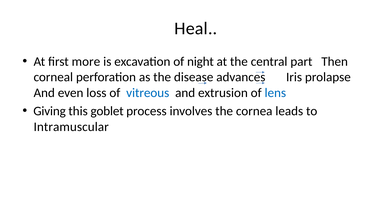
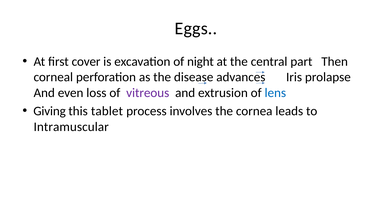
Heal: Heal -> Eggs (196, 28)
more: more -> cover (86, 62)
vitreous colour: blue -> purple (148, 93)
goblet: goblet -> tablet (107, 111)
